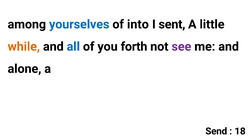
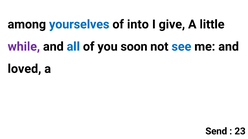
sent: sent -> give (172, 24)
while colour: orange -> purple (24, 47)
forth: forth -> soon (134, 47)
see colour: purple -> blue (181, 47)
alone: alone -> loved (24, 69)
18: 18 -> 23 (240, 132)
